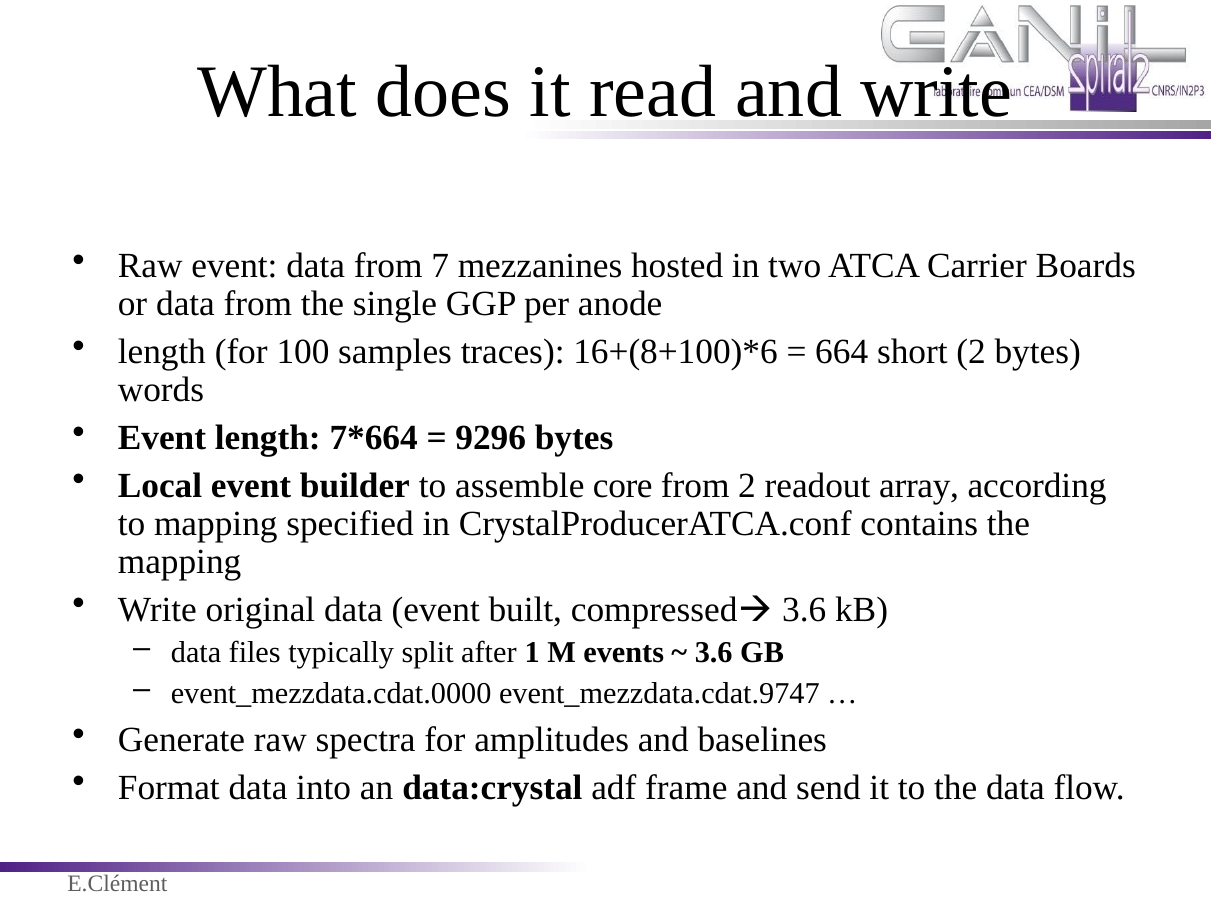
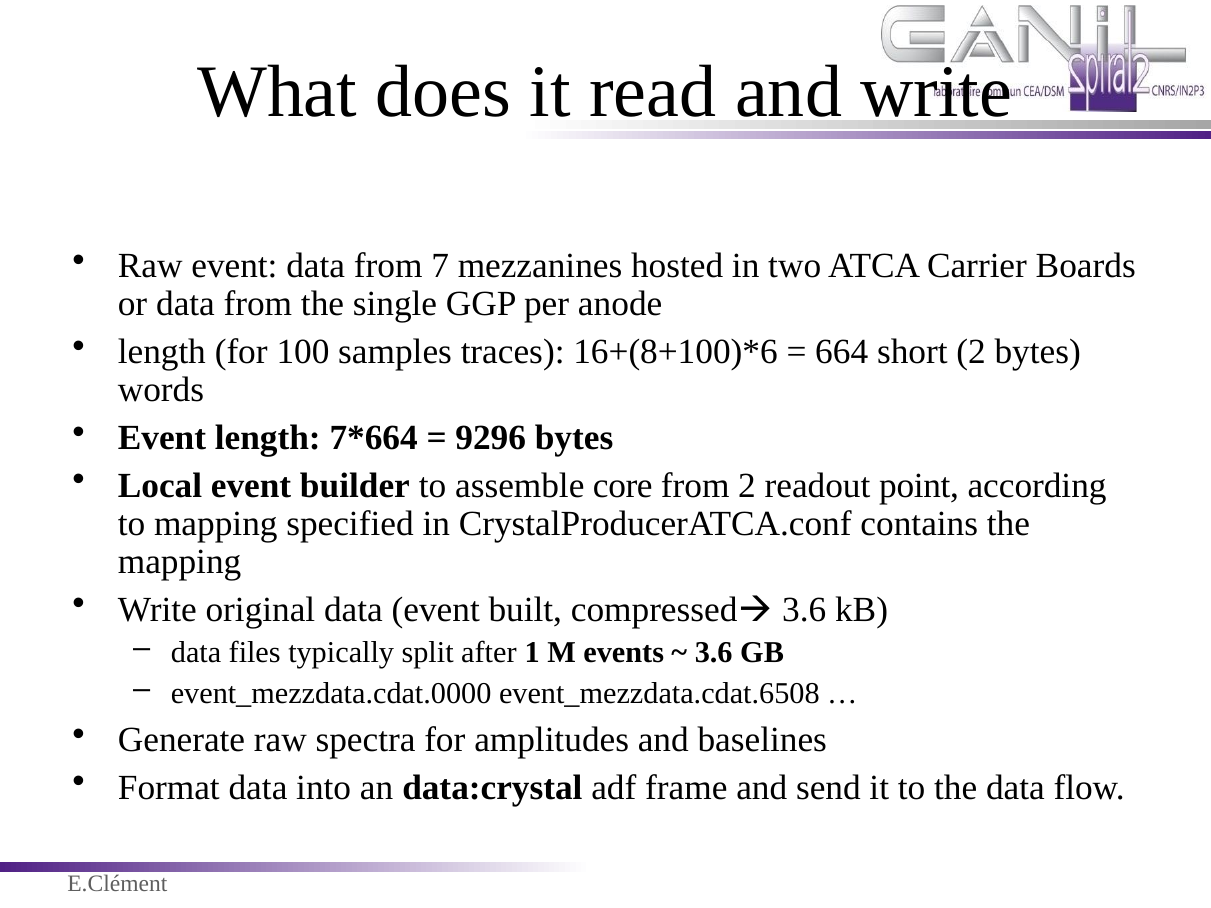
array: array -> point (919, 486)
event_mezzdata.cdat.9747: event_mezzdata.cdat.9747 -> event_mezzdata.cdat.6508 (659, 694)
